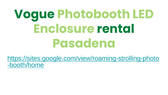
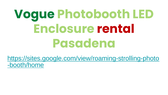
rental colour: green -> red (116, 29)
